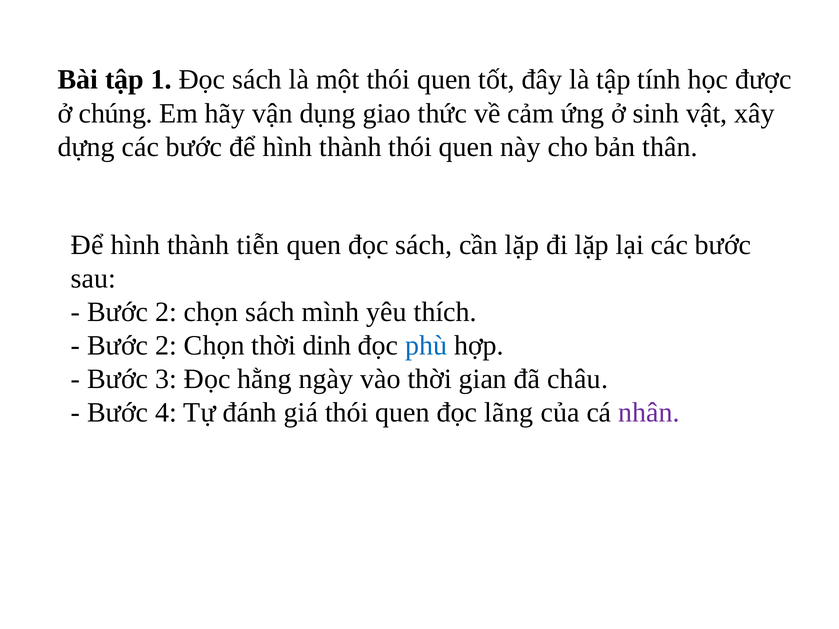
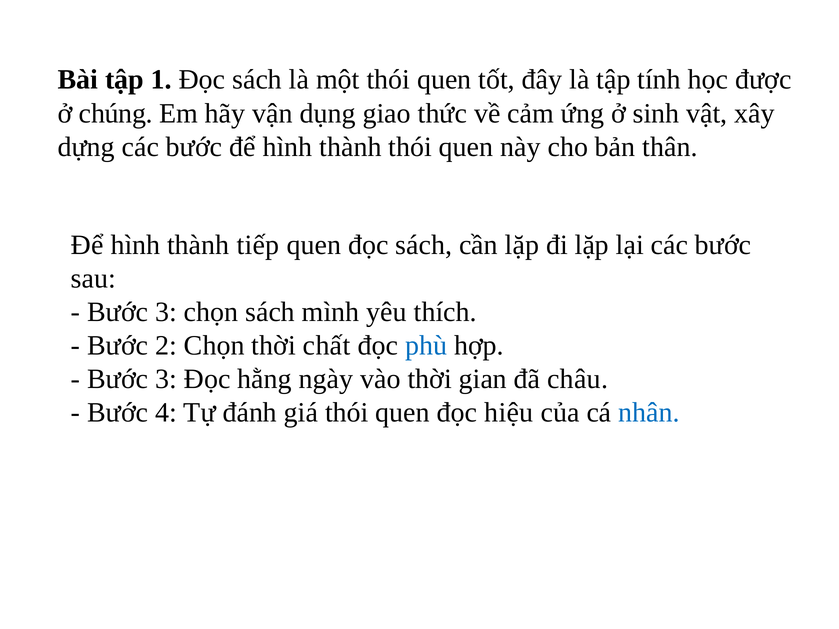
tiễn: tiễn -> tiếp (258, 245)
2: 2 -> 3 (166, 312)
dinh: dinh -> chất (327, 346)
lãng: lãng -> hiệu (509, 413)
nhân colour: purple -> blue (649, 413)
